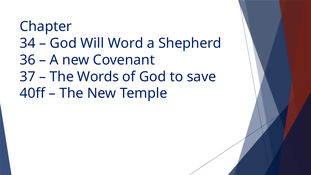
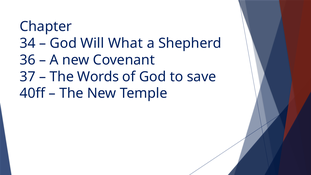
Word: Word -> What (125, 43)
